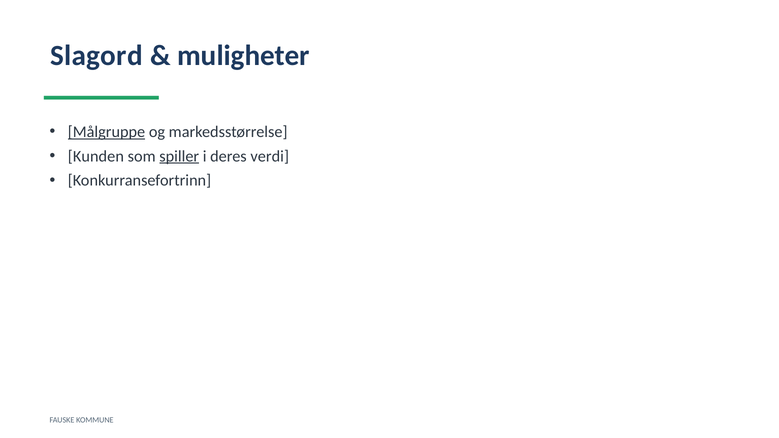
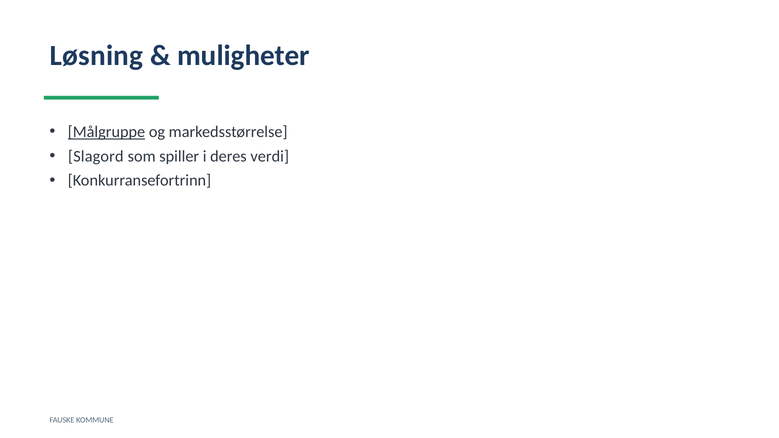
Slagord: Slagord -> Løsning (96, 56)
Kunden: Kunden -> Slagord (96, 156)
spiller underline: present -> none (179, 156)
